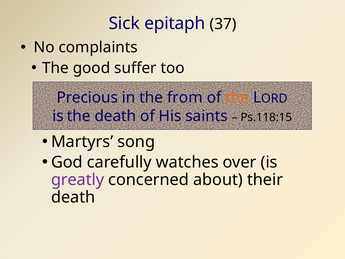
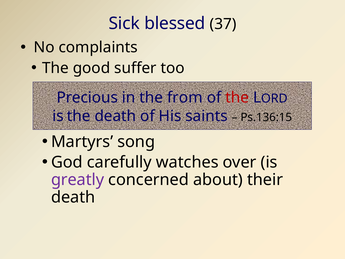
epitaph: epitaph -> blessed (175, 23)
the colour: orange -> red (237, 97)
Ps.118:15: Ps.118:15 -> Ps.136:15 (266, 117)
